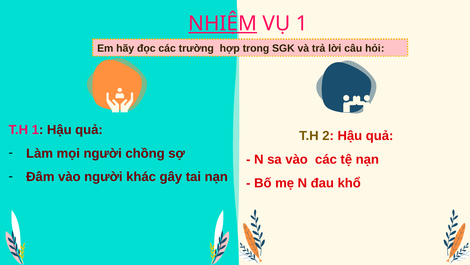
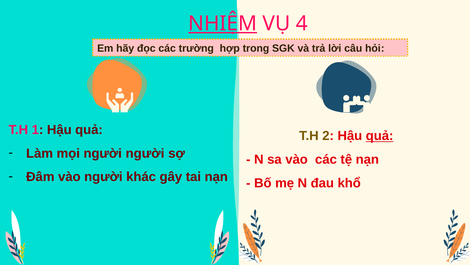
VỤ 1: 1 -> 4 (302, 24)
quả underline: none -> present (380, 136)
người chồng: chồng -> người (145, 153)
